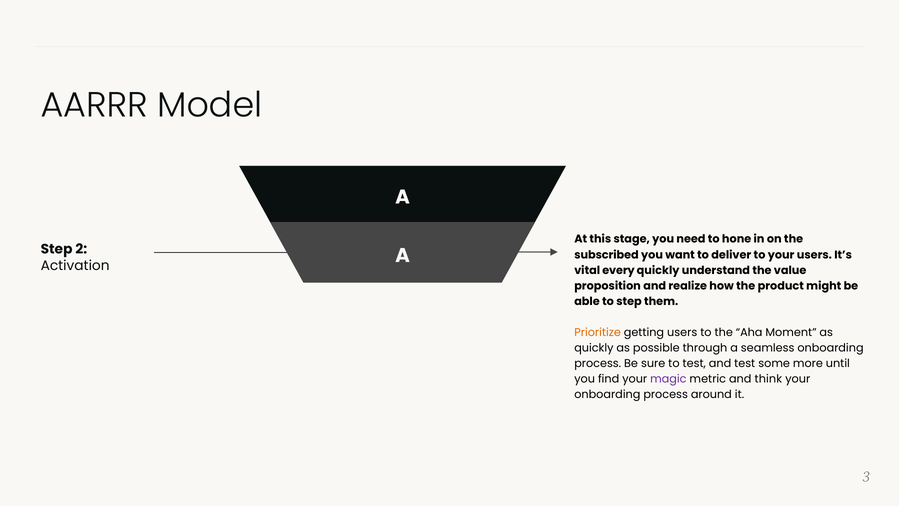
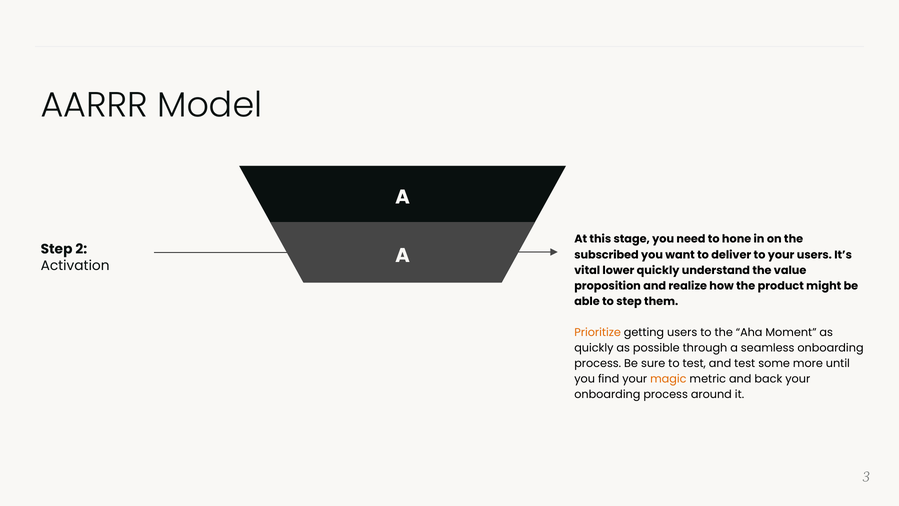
every: every -> lower (618, 270)
magic colour: purple -> orange (668, 379)
think: think -> back (768, 379)
